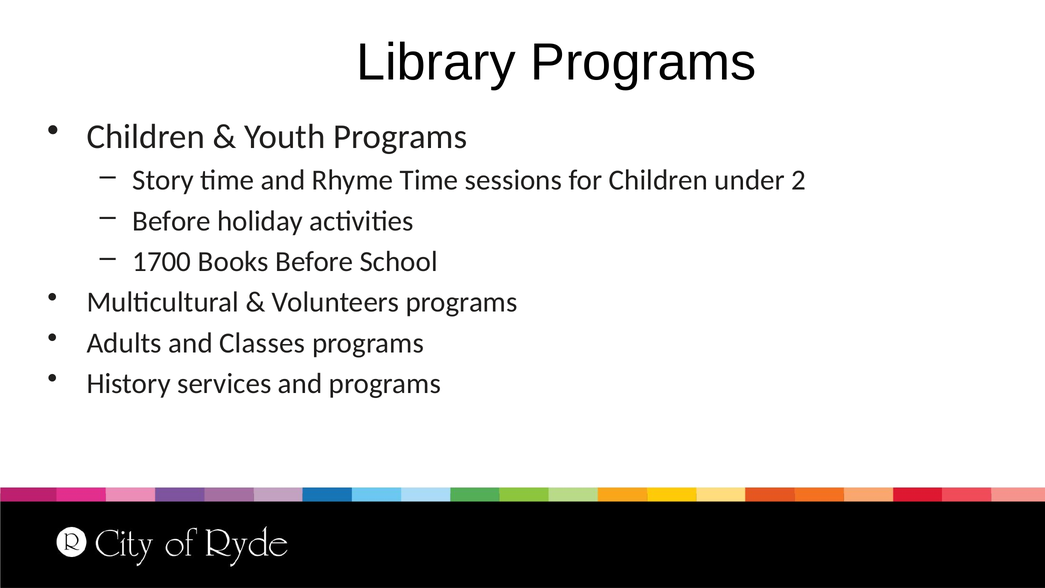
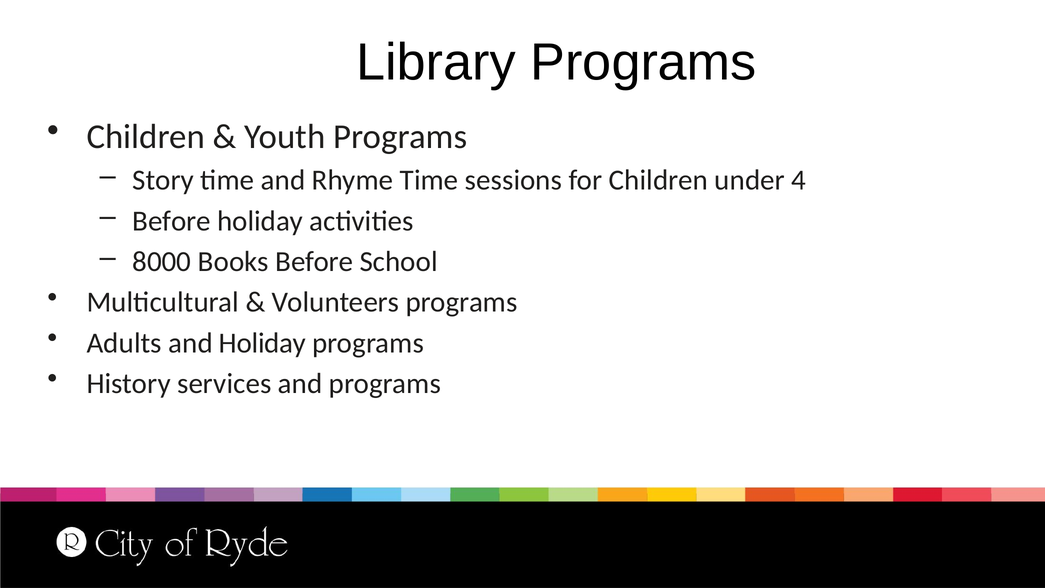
2: 2 -> 4 (799, 180)
1700: 1700 -> 8000 (162, 262)
and Classes: Classes -> Holiday (262, 343)
